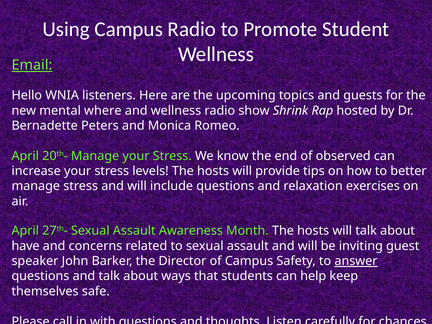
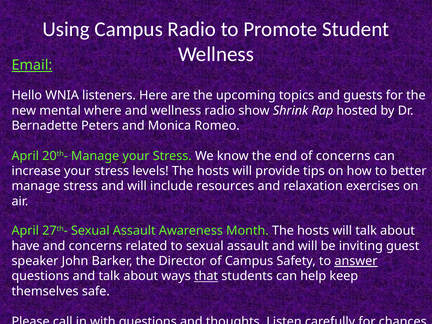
of observed: observed -> concerns (343, 156)
include questions: questions -> resources (225, 186)
that underline: none -> present (206, 276)
